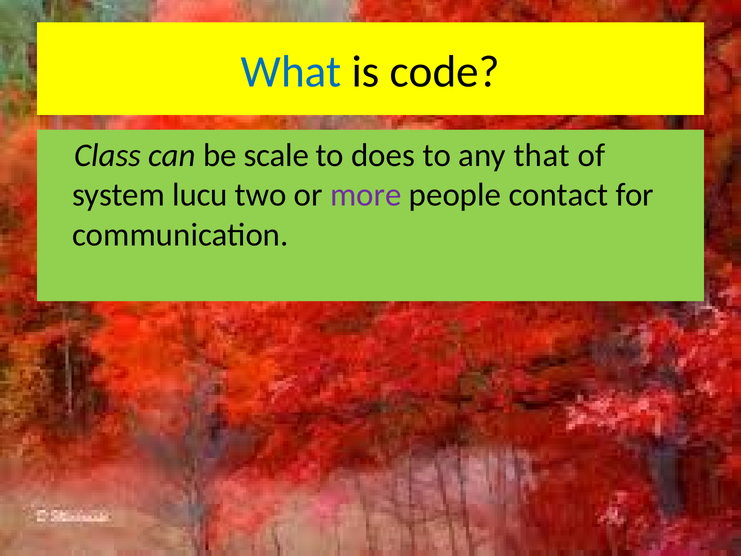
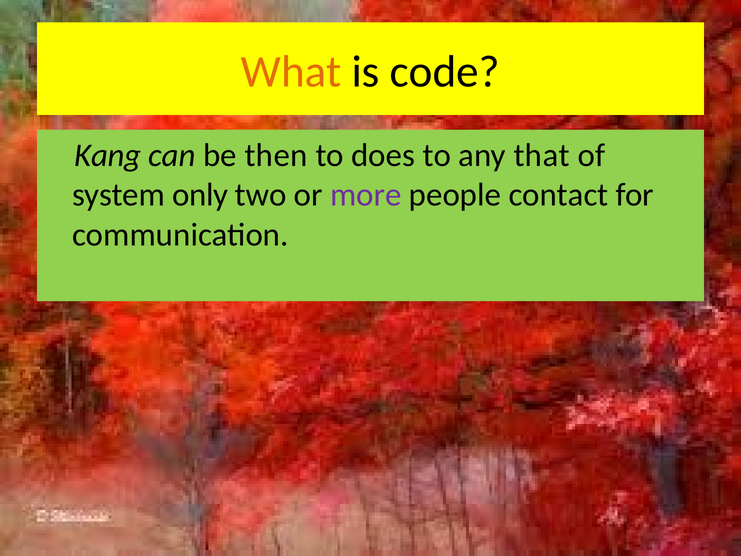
What colour: blue -> orange (291, 72)
Class: Class -> Kang (108, 155)
scale: scale -> then (276, 155)
lucu: lucu -> only (200, 195)
